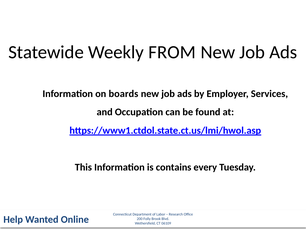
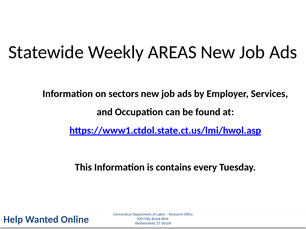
FROM: FROM -> AREAS (172, 52)
boards: boards -> sectors (124, 94)
